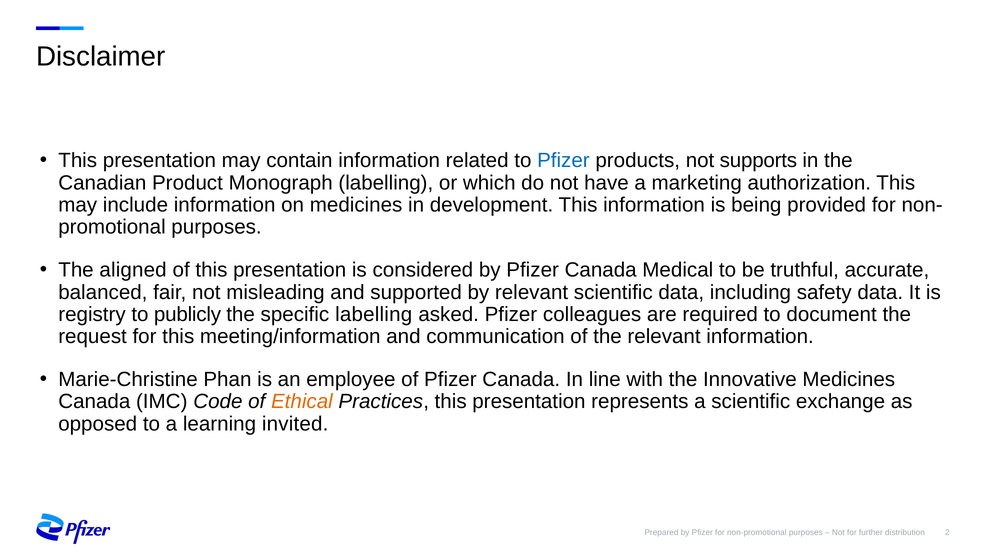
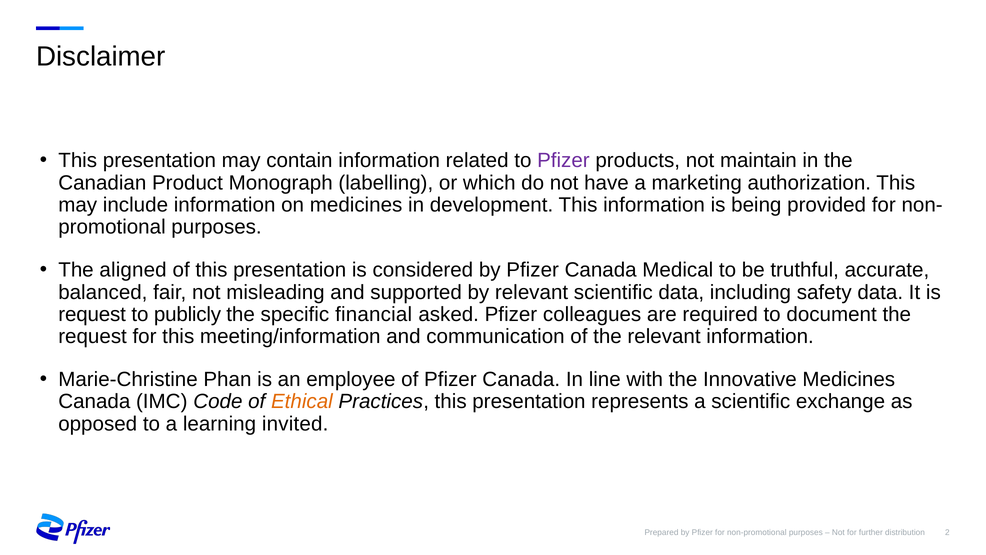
Pfizer colour: blue -> purple (563, 160)
supports: supports -> maintain (758, 160)
registry: registry -> request (92, 314)
specific labelling: labelling -> financial (374, 314)
